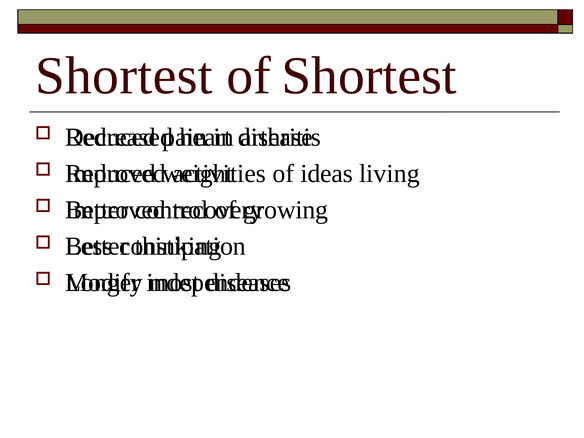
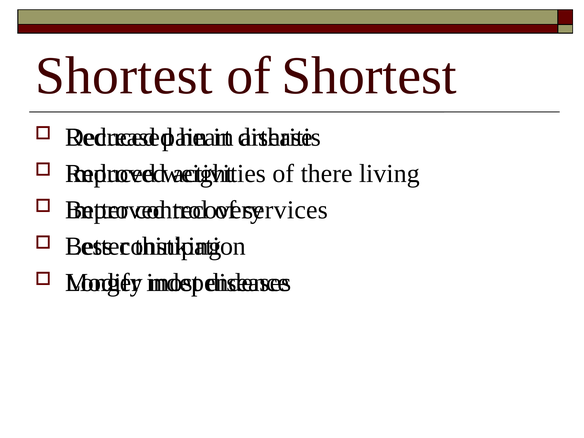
ideas: ideas -> there (327, 173)
growing: growing -> services (285, 210)
